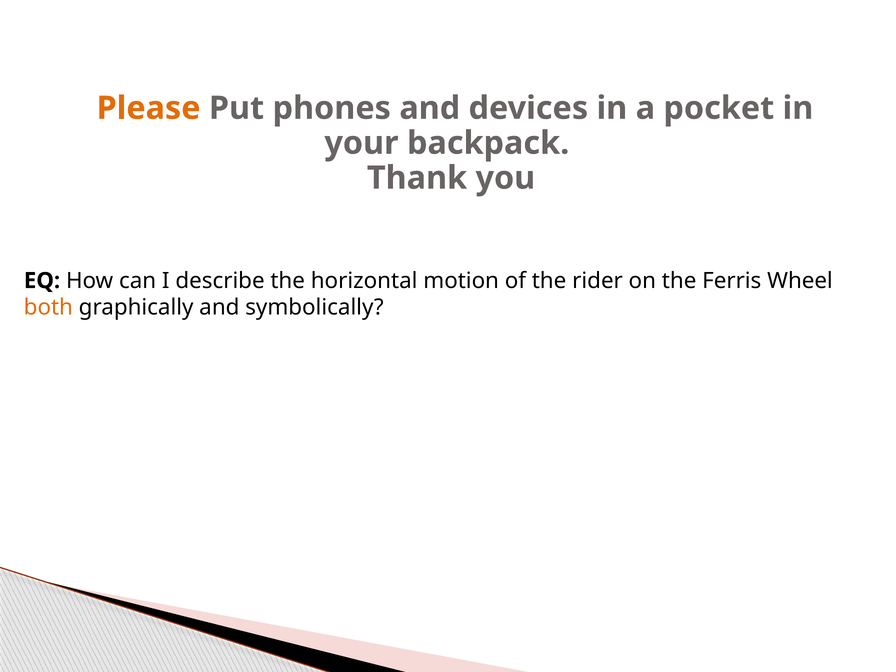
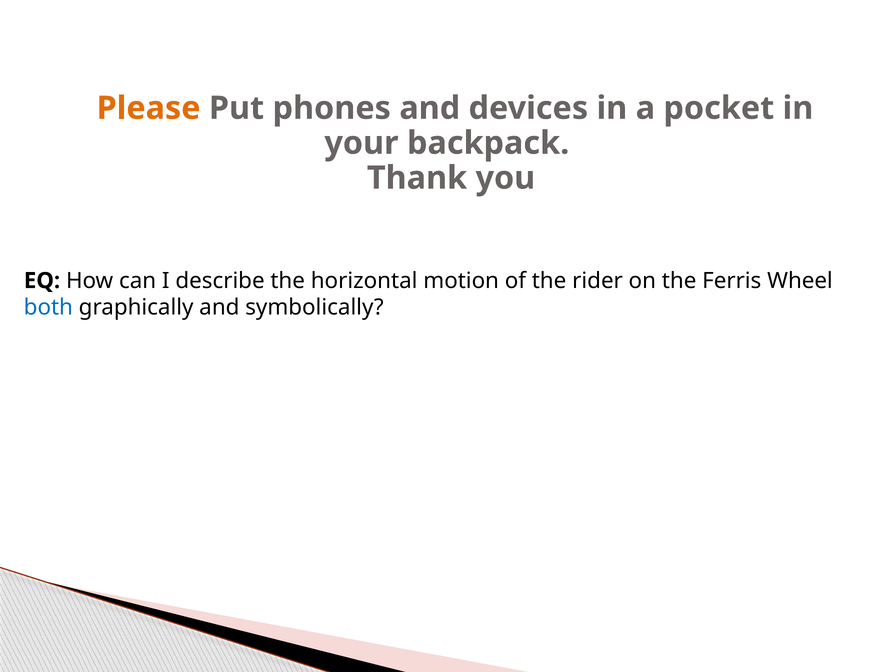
both colour: orange -> blue (48, 308)
